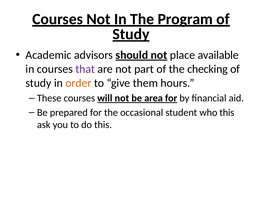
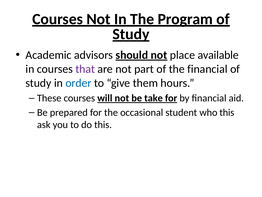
the checking: checking -> financial (207, 69)
order colour: orange -> blue (78, 83)
area: area -> take (154, 98)
